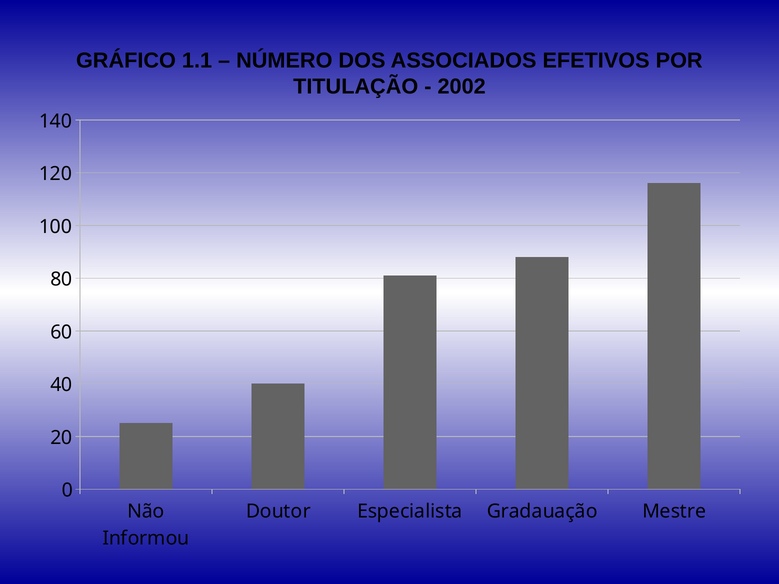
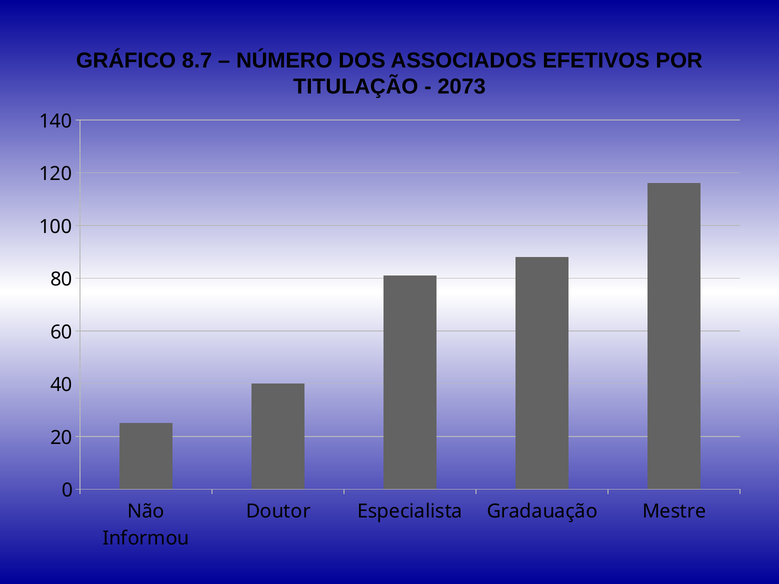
1.1: 1.1 -> 8.7 (197, 61)
2002: 2002 -> 2073 (462, 87)
